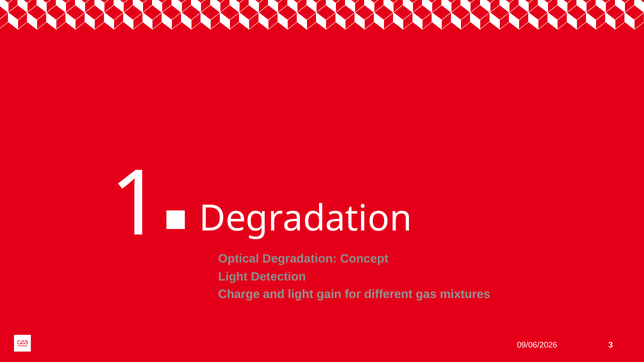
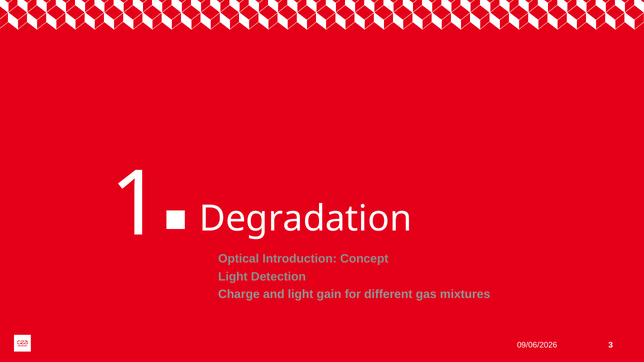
Optical Degradation: Degradation -> Introduction (300, 259)
